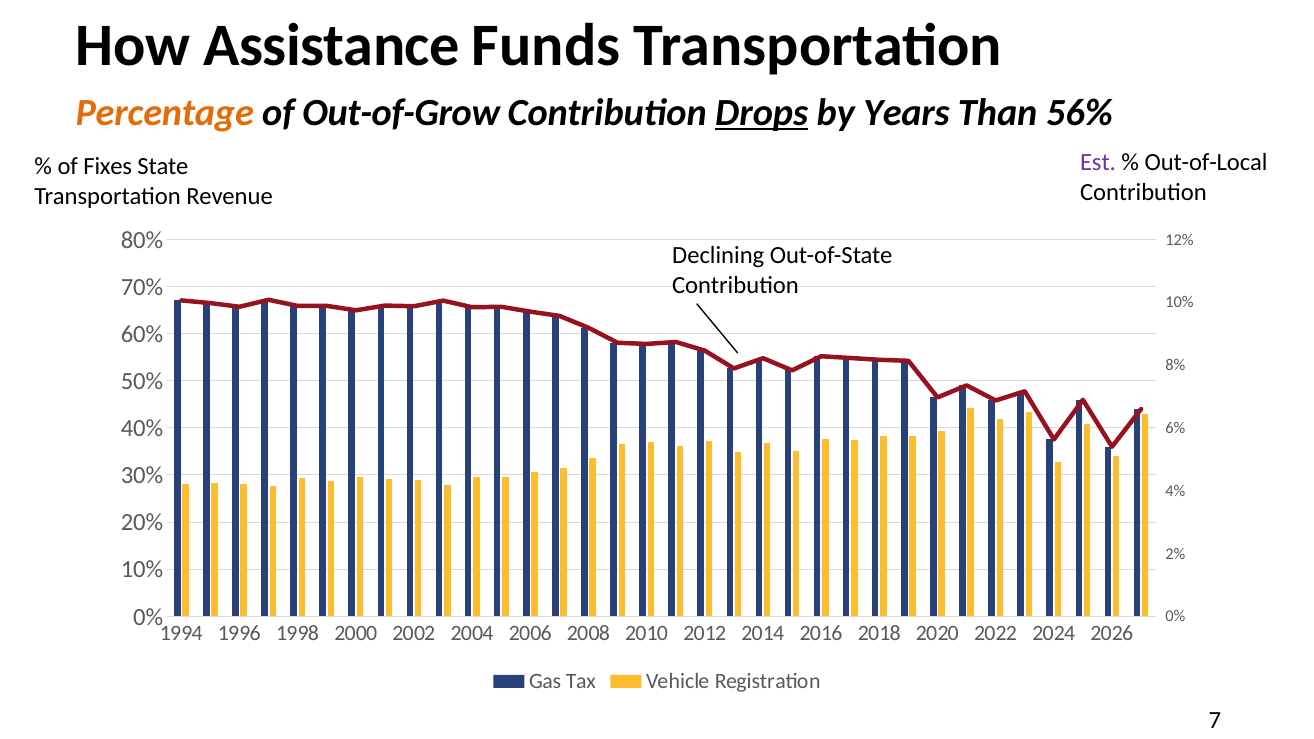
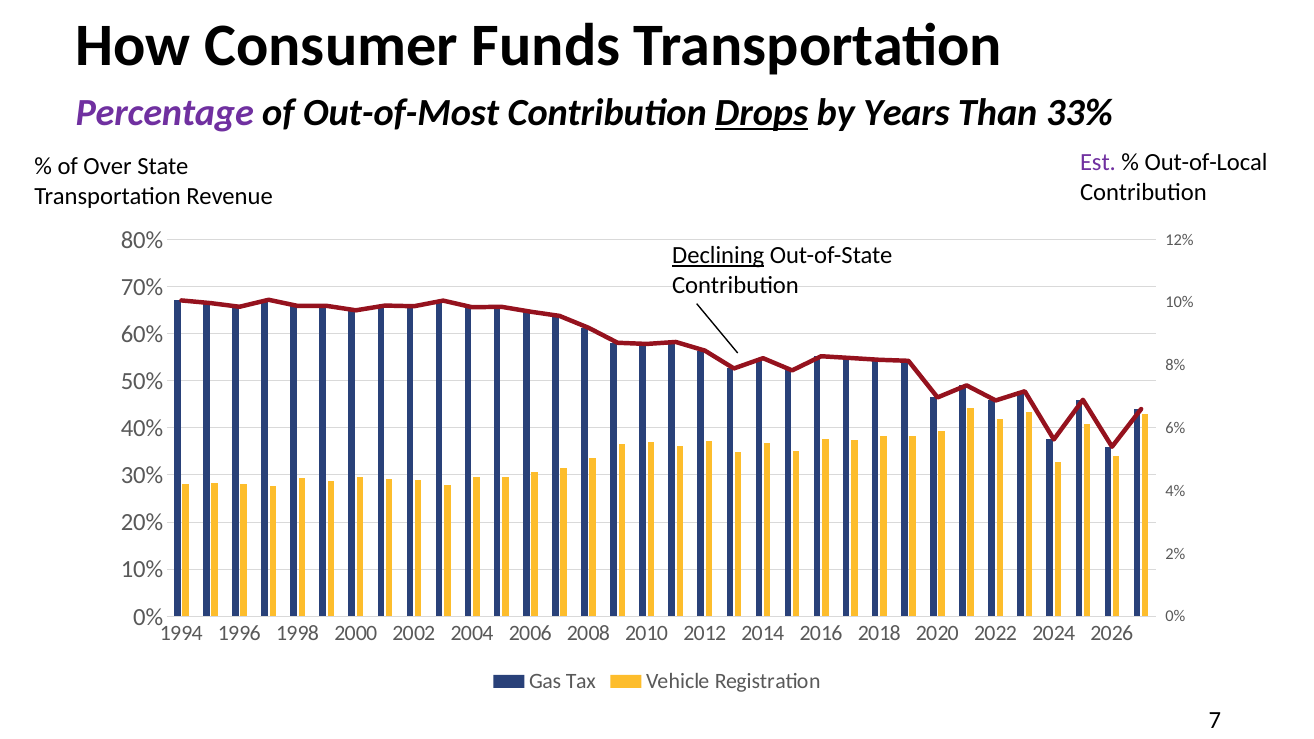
Assistance: Assistance -> Consumer (331, 46)
Percentage colour: orange -> purple (165, 112)
Out-of-Grow: Out-of-Grow -> Out-of-Most (401, 112)
56%: 56% -> 33% (1079, 112)
Fixes: Fixes -> Over (108, 167)
Declining underline: none -> present (718, 255)
